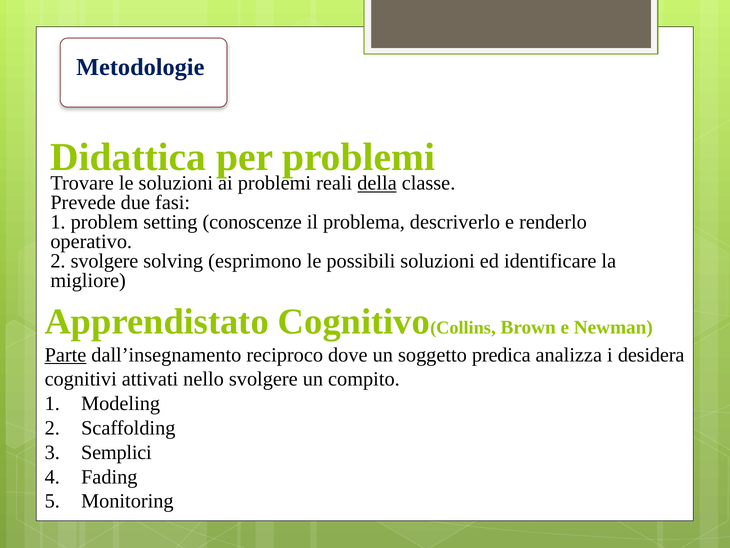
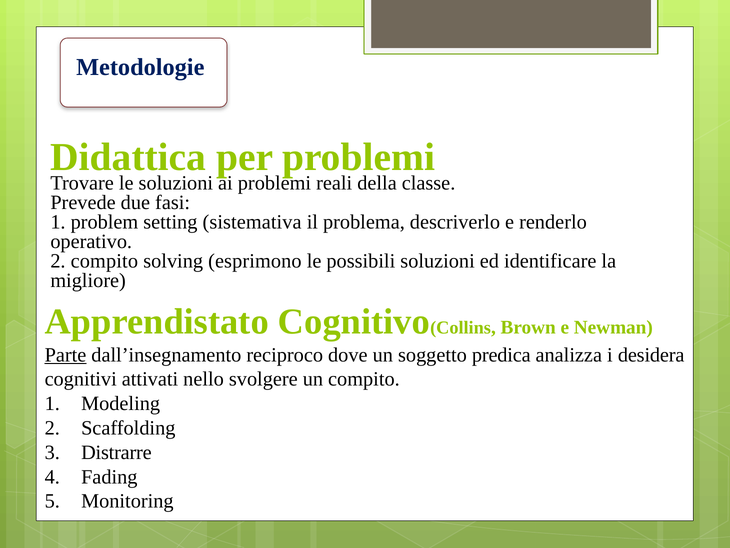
della underline: present -> none (377, 183)
conoscenze: conoscenze -> sistemativa (252, 222)
2 svolgere: svolgere -> compito (104, 261)
Semplici: Semplici -> Distrarre (116, 452)
